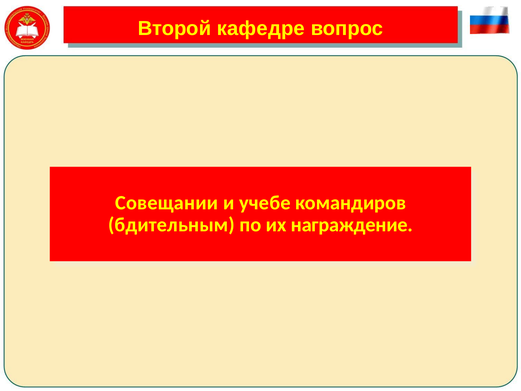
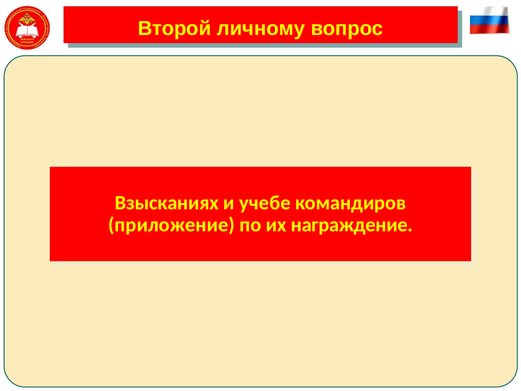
кафедре: кафедре -> личному (261, 29)
Совещании: Совещании -> Взысканиях (167, 203)
бдительным: бдительным -> приложение (171, 225)
